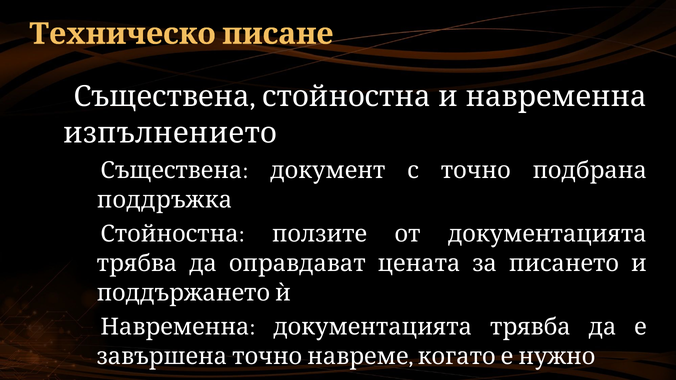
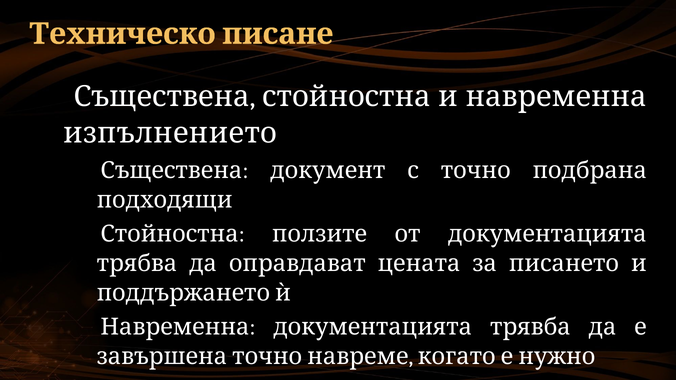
поддръжка: поддръжка -> подходящи (165, 200)
